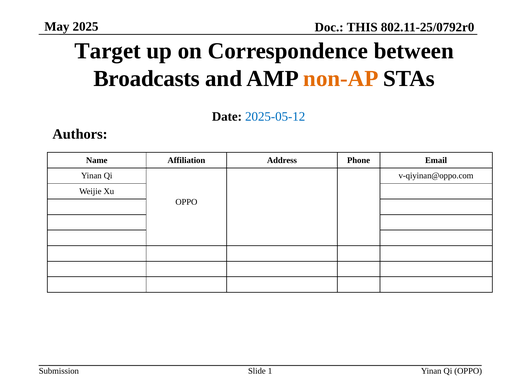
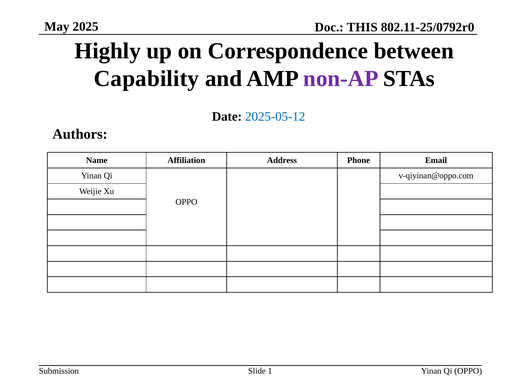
Target: Target -> Highly (108, 51)
Broadcasts: Broadcasts -> Capability (146, 79)
non-AP colour: orange -> purple (341, 79)
